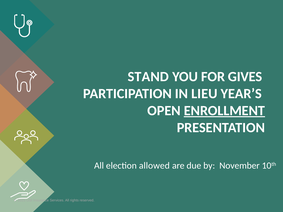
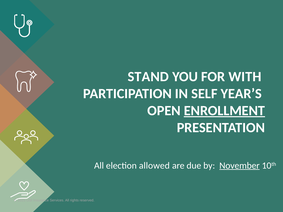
GIVES: GIVES -> WITH (245, 77)
LIEU: LIEU -> SELF (204, 94)
November underline: none -> present (239, 166)
